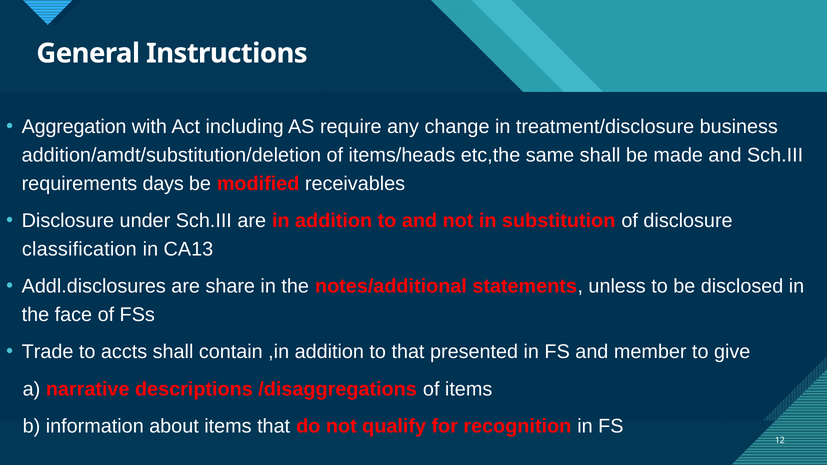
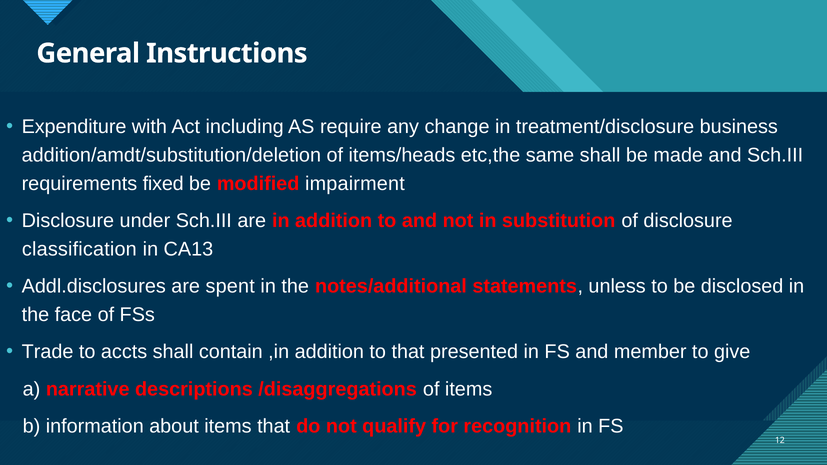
Aggregation: Aggregation -> Expenditure (74, 127)
days: days -> fixed (163, 184)
receivables: receivables -> impairment (355, 184)
share: share -> spent (230, 286)
